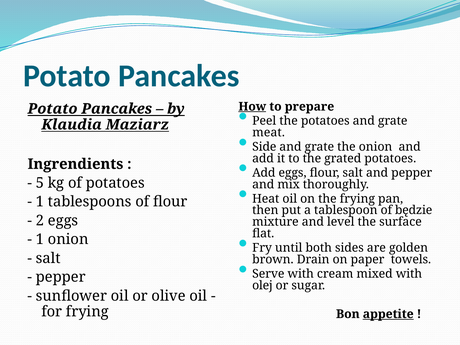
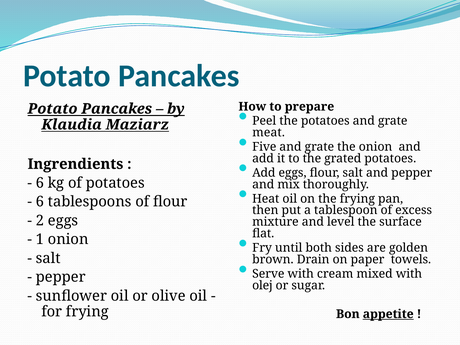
How underline: present -> none (252, 107)
Side: Side -> Five (264, 147)
5: 5 -> 6 (40, 183)
1: 1 -> 6 (40, 202)
będzie: będzie -> excess (414, 210)
